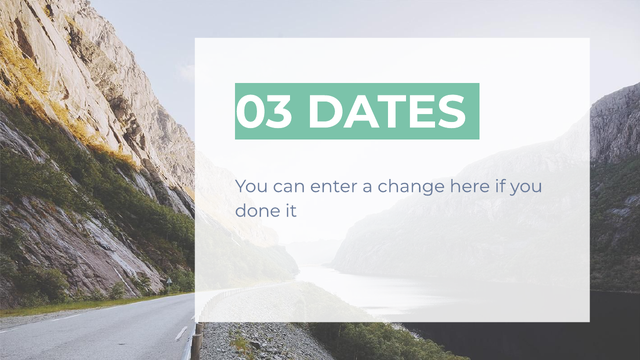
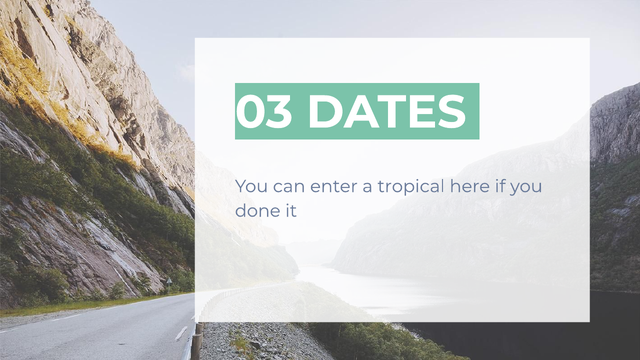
change: change -> tropical (411, 186)
